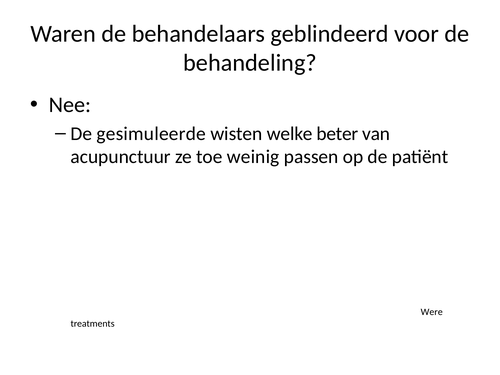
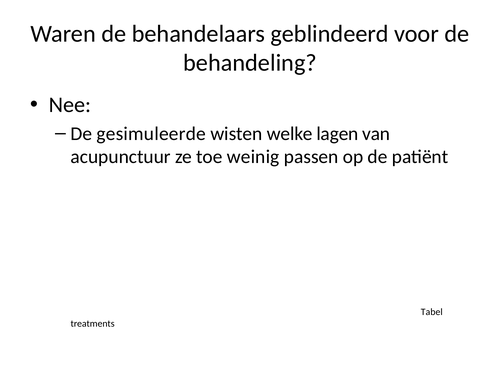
beter: beter -> lagen (337, 134)
Were: Were -> Tabel (432, 312)
